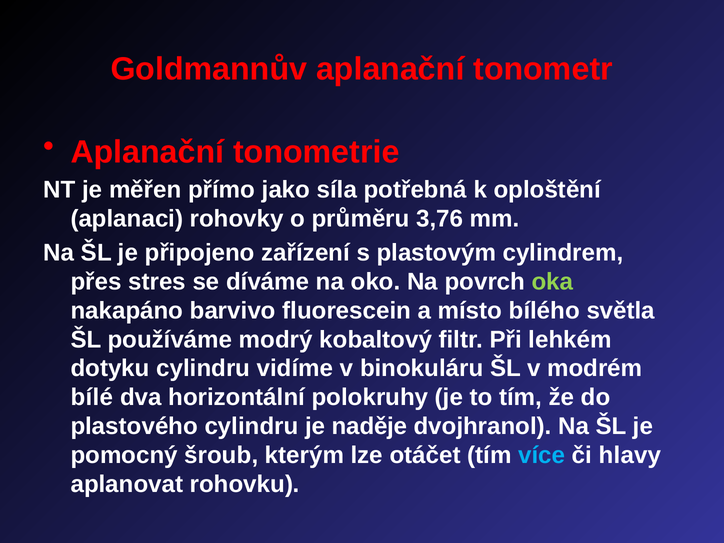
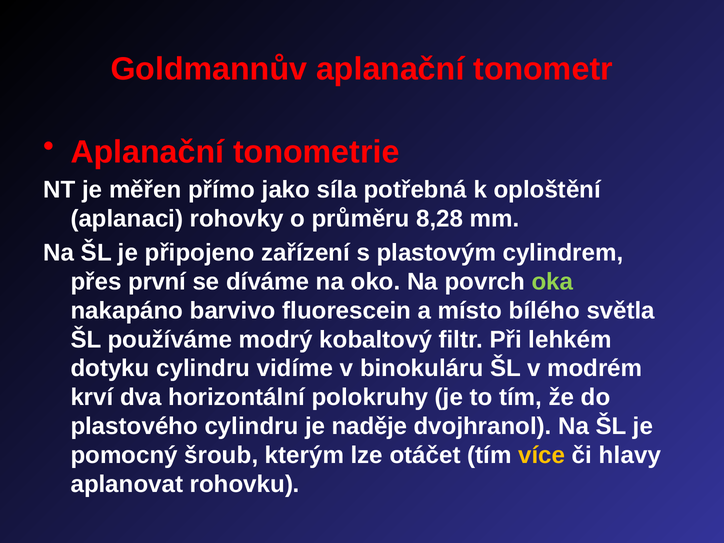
3,76: 3,76 -> 8,28 (440, 219)
stres: stres -> první (157, 282)
bílé: bílé -> krví (92, 397)
více colour: light blue -> yellow (542, 455)
